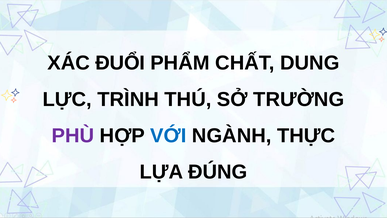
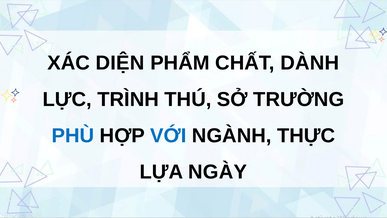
ĐUỔI: ĐUỔI -> DIỆN (120, 63)
DUNG: DUNG -> DÀNH (310, 63)
PHÙ colour: purple -> blue (73, 136)
ĐÚNG: ĐÚNG -> NGÀY (218, 172)
